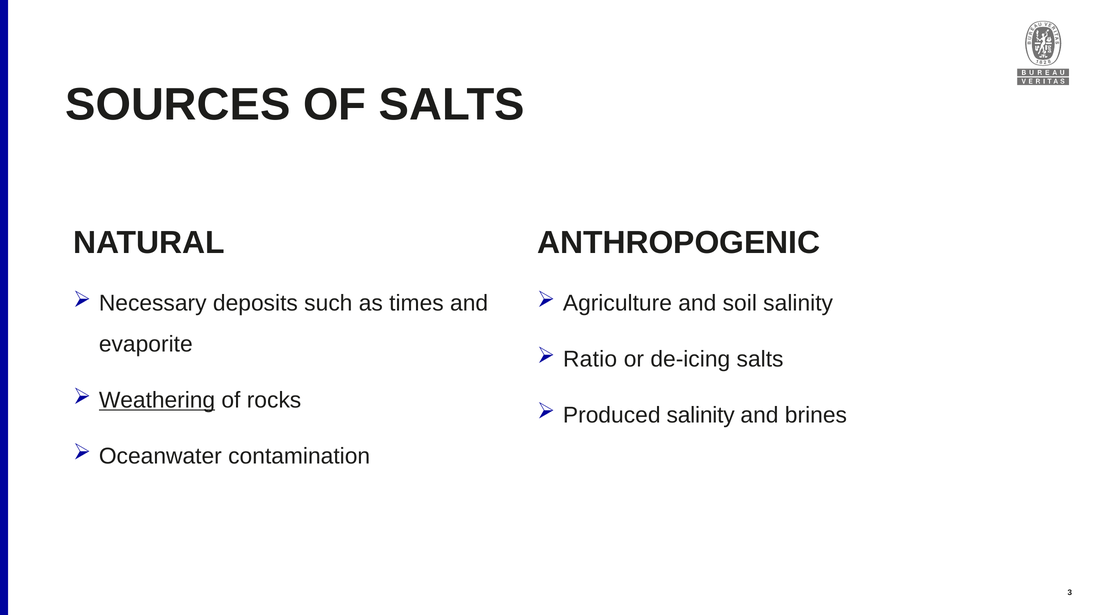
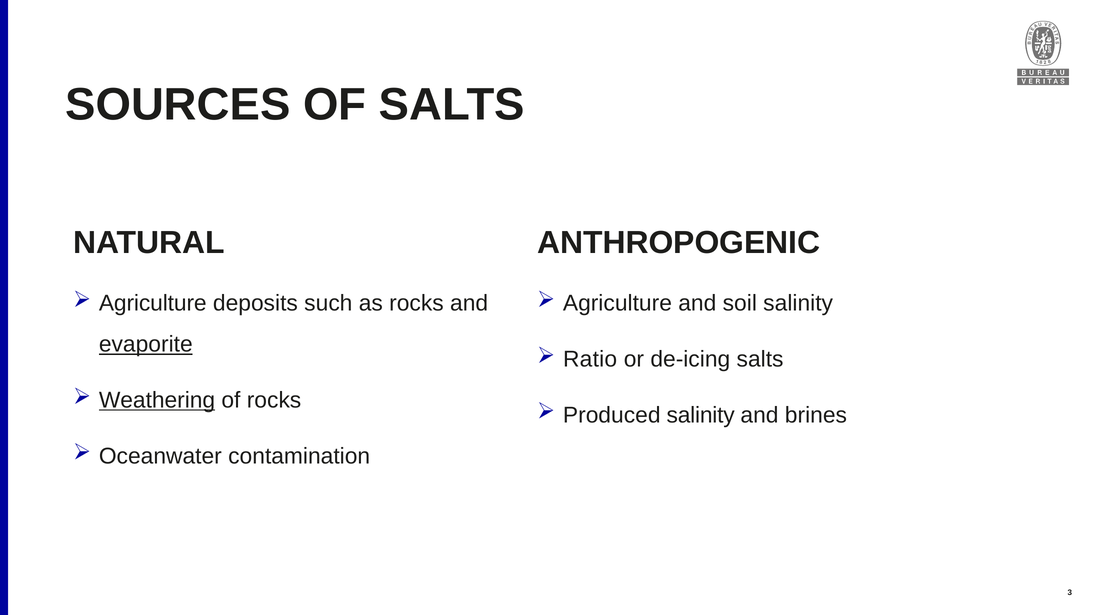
Necessary: Necessary -> Agriculture (153, 304)
as times: times -> rocks (416, 304)
evaporite underline: none -> present (146, 345)
